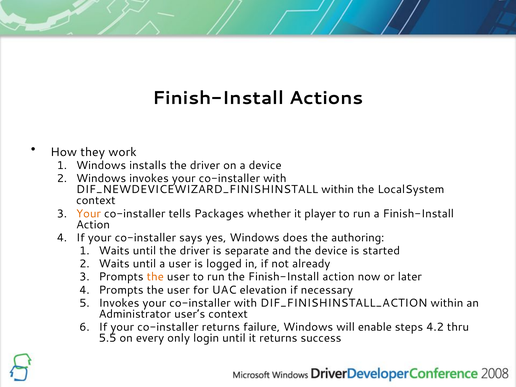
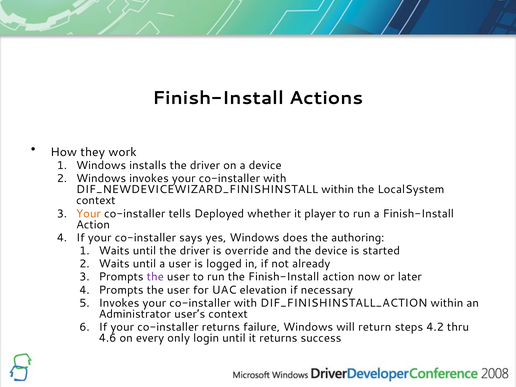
Packages: Packages -> Deployed (219, 214)
separate: separate -> override (247, 251)
the colour: orange -> purple (155, 277)
enable: enable -> return (375, 327)
5.5: 5.5 -> 4.6 (108, 338)
